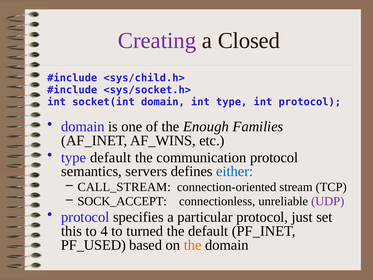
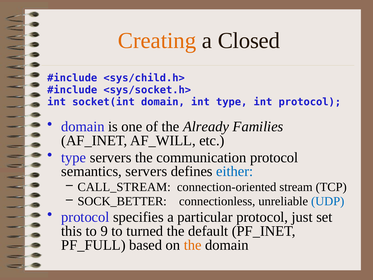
Creating colour: purple -> orange (157, 40)
Enough: Enough -> Already (206, 127)
AF_WINS: AF_WINS -> AF_WILL (163, 141)
type default: default -> servers (111, 157)
SOCK_ACCEPT: SOCK_ACCEPT -> SOCK_BETTER (122, 201)
UDP colour: purple -> blue (328, 201)
4: 4 -> 9 (104, 231)
PF_USED: PF_USED -> PF_FULL (93, 245)
